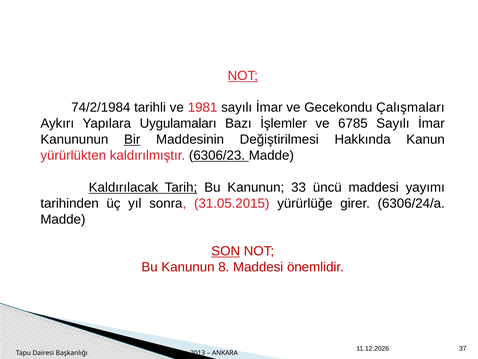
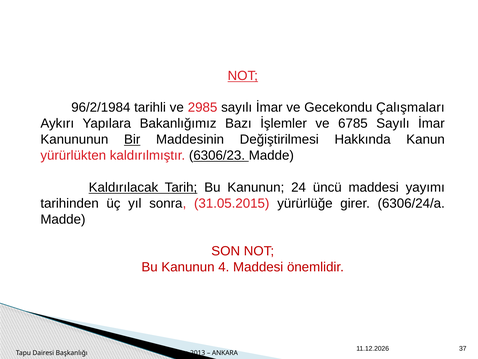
74/2/1984: 74/2/1984 -> 96/2/1984 (101, 107)
1981: 1981 -> 2985 (203, 107)
Uygulamaları: Uygulamaları -> Bakanlığımız (178, 123)
33: 33 -> 24 (299, 187)
SON underline: present -> none (226, 251)
8: 8 -> 4 (224, 267)
